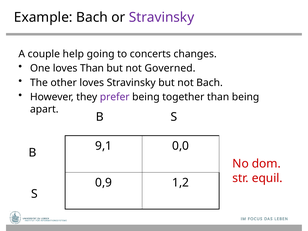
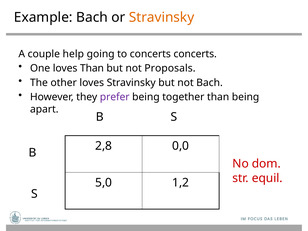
Stravinsky colour: purple -> orange (162, 17)
concerts changes: changes -> concerts (195, 54)
Governed: Governed -> Proposals (170, 68)
9,1: 9,1 -> 2,8 (104, 146)
0,9: 0,9 -> 5,0 (104, 183)
